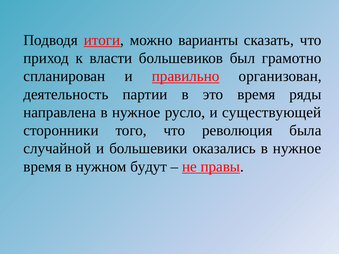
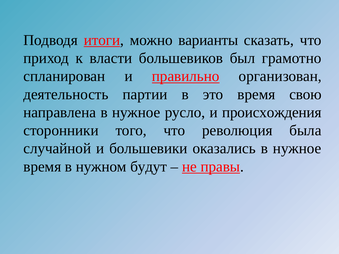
ряды: ряды -> свою (305, 94)
существующей: существующей -> происхождения (272, 112)
